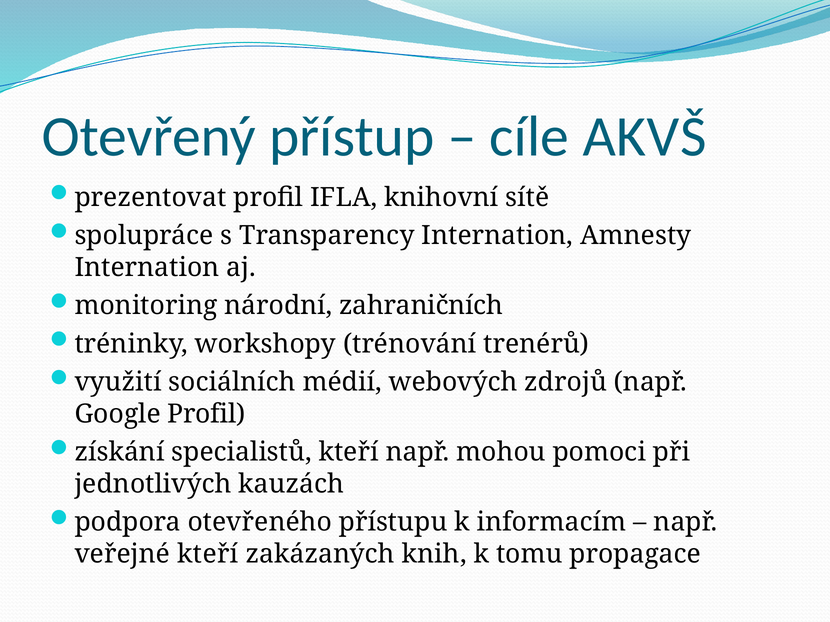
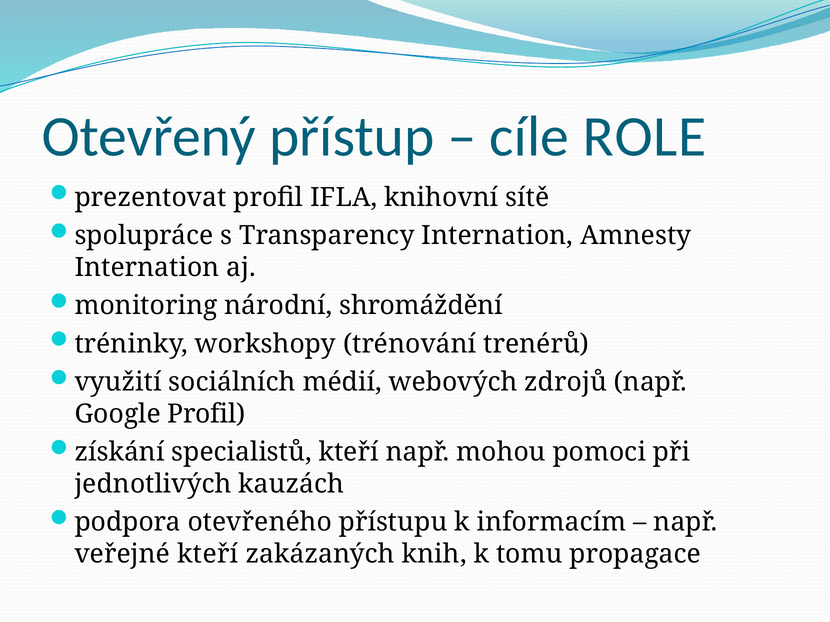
AKVŠ: AKVŠ -> ROLE (645, 137)
zahraničních: zahraničních -> shromáždění (421, 306)
